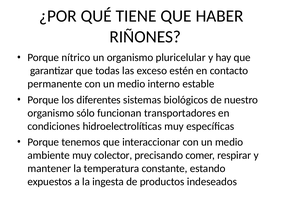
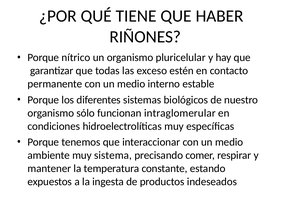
transportadores: transportadores -> intraglomerular (180, 113)
colector: colector -> sistema (113, 155)
